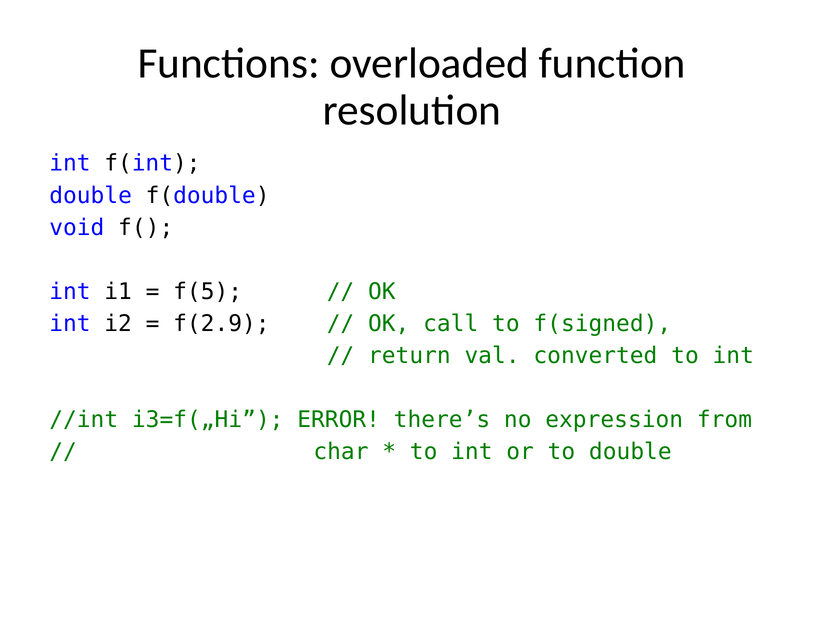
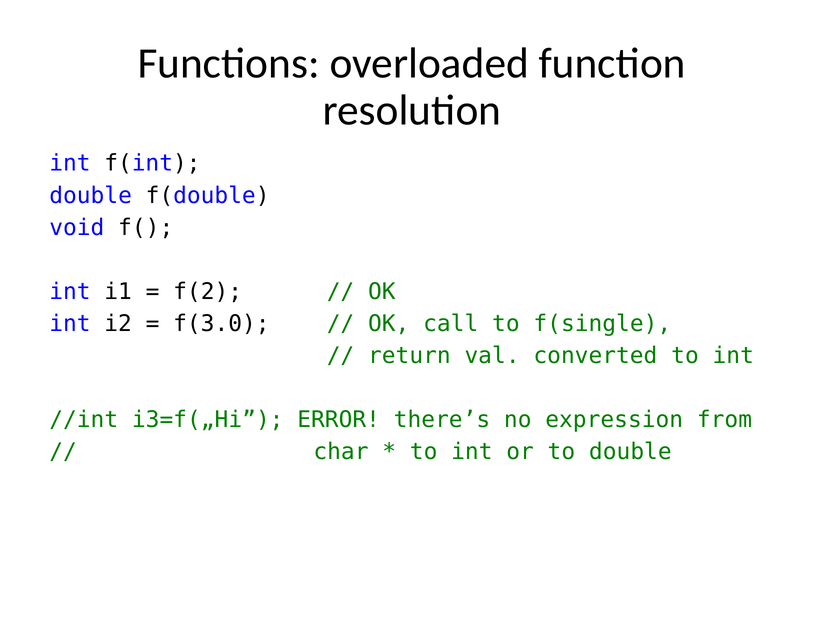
f(5: f(5 -> f(2 (208, 291)
f(2.9: f(2.9 -> f(3.0 (221, 323)
f(signed: f(signed -> f(single (602, 323)
